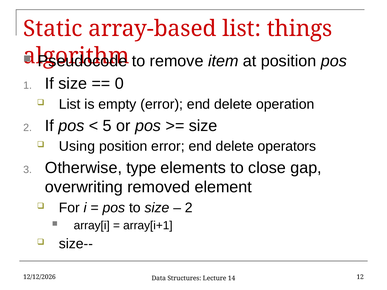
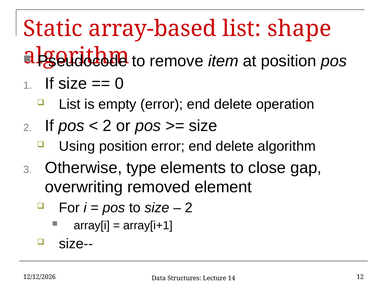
things: things -> shape (299, 29)
5: 5 -> 2 (107, 126)
delete operators: operators -> algorithm (287, 147)
